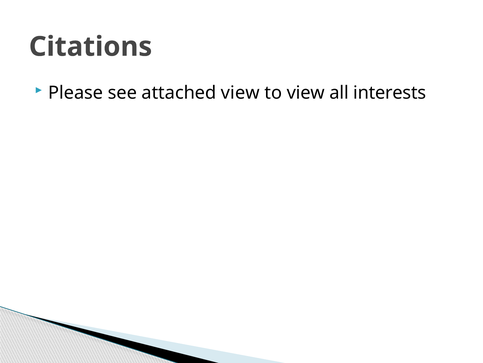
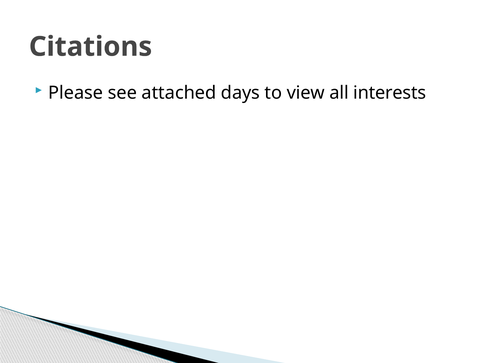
attached view: view -> days (240, 93)
